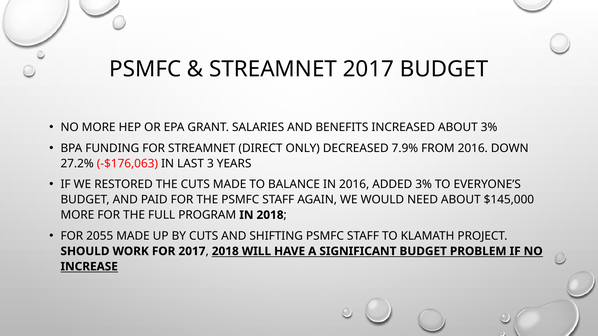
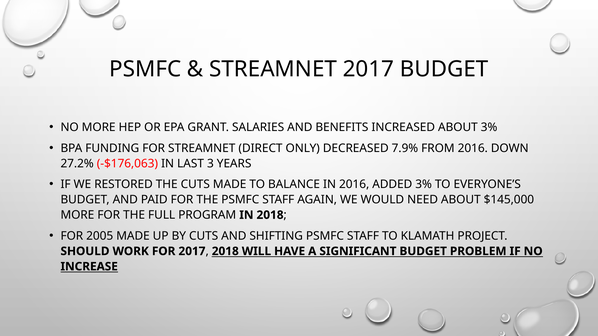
2055: 2055 -> 2005 (100, 236)
